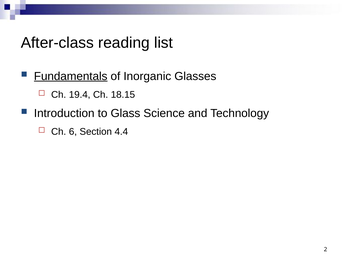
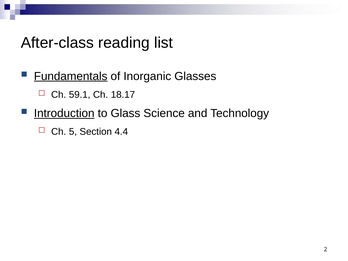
19.4: 19.4 -> 59.1 (80, 95)
18.15: 18.15 -> 18.17 (123, 95)
Introduction underline: none -> present (64, 113)
6: 6 -> 5 (73, 132)
